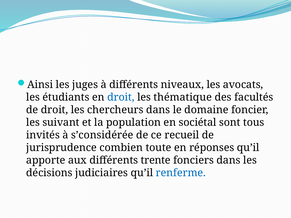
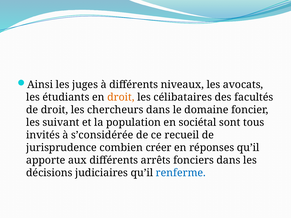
droit colour: blue -> orange (121, 97)
thématique: thématique -> célibataires (183, 97)
toute: toute -> créer (159, 148)
trente: trente -> arrêts (156, 160)
